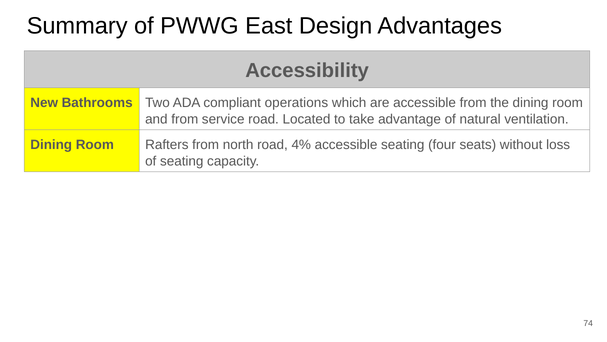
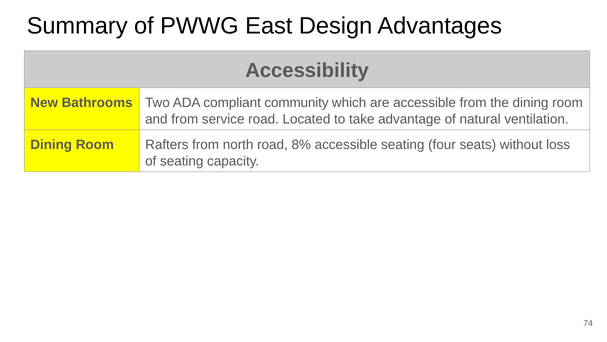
operations: operations -> community (296, 103)
4%: 4% -> 8% (301, 145)
